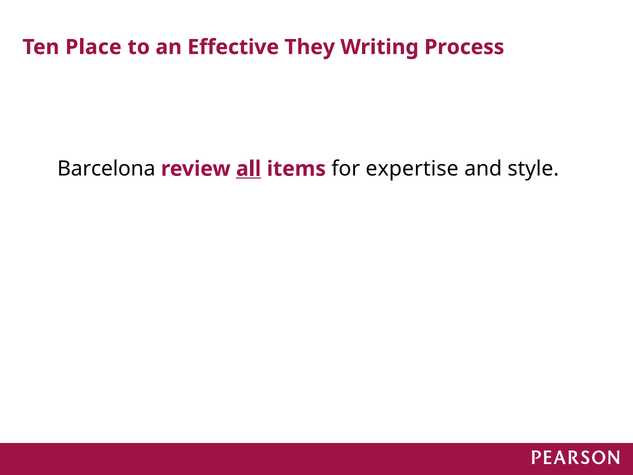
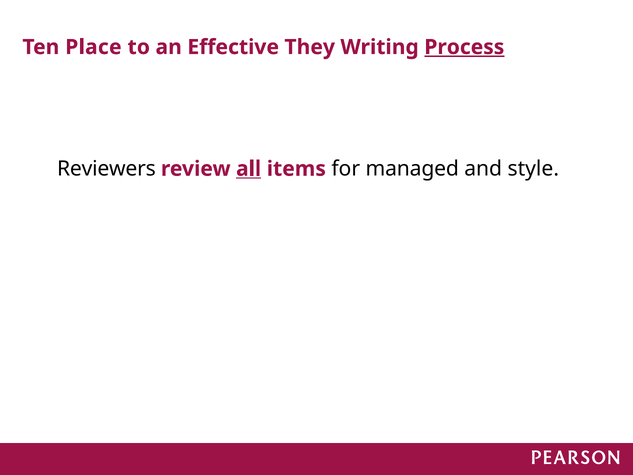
Process underline: none -> present (464, 47)
Barcelona: Barcelona -> Reviewers (106, 169)
expertise: expertise -> managed (412, 169)
